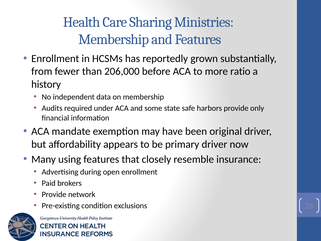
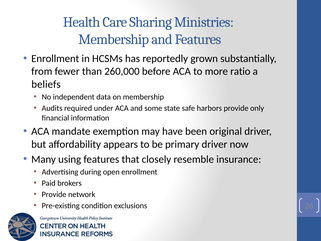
206,000: 206,000 -> 260,000 (122, 71)
history: history -> beliefs (46, 84)
